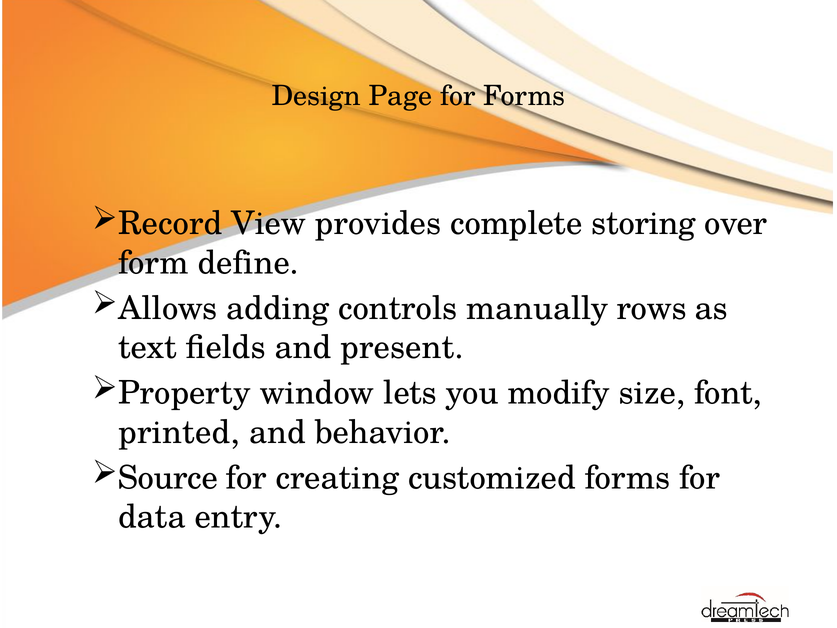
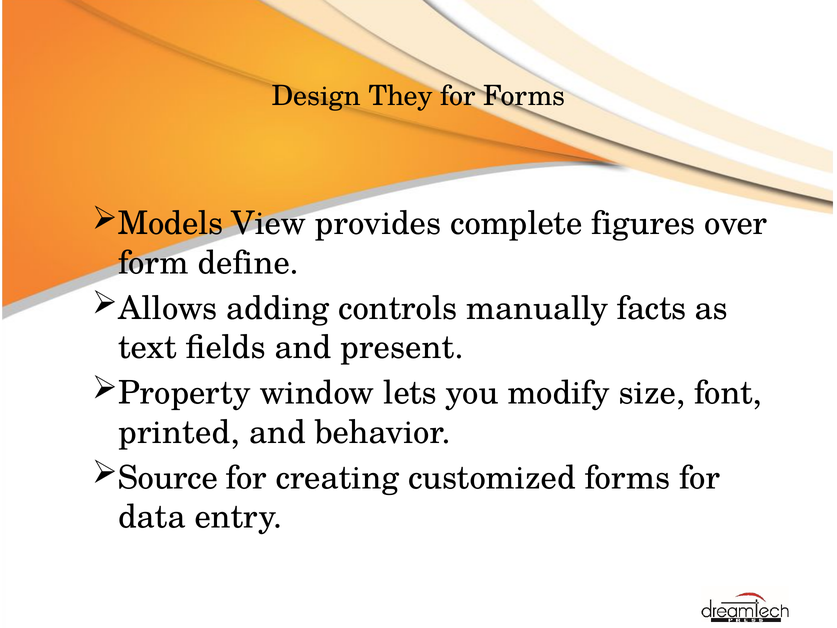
Page: Page -> They (401, 96)
Record: Record -> Models (170, 224)
storing: storing -> figures (643, 224)
rows: rows -> facts (652, 308)
